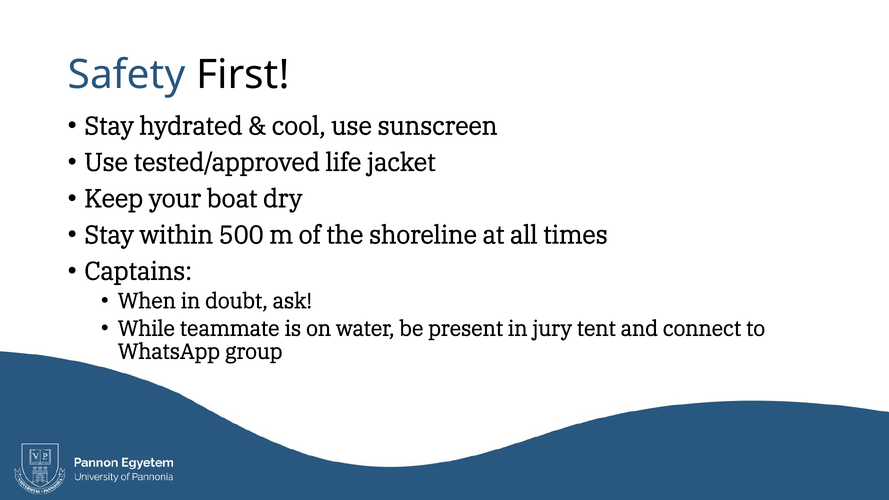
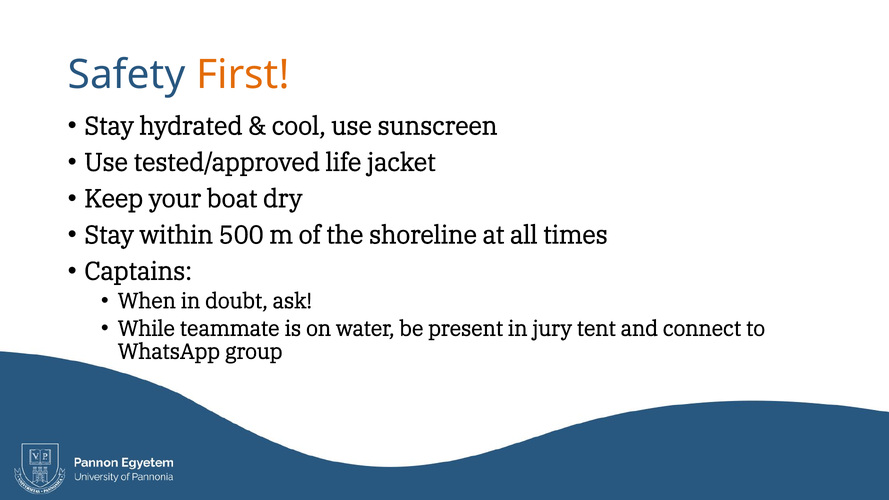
First colour: black -> orange (243, 75)
